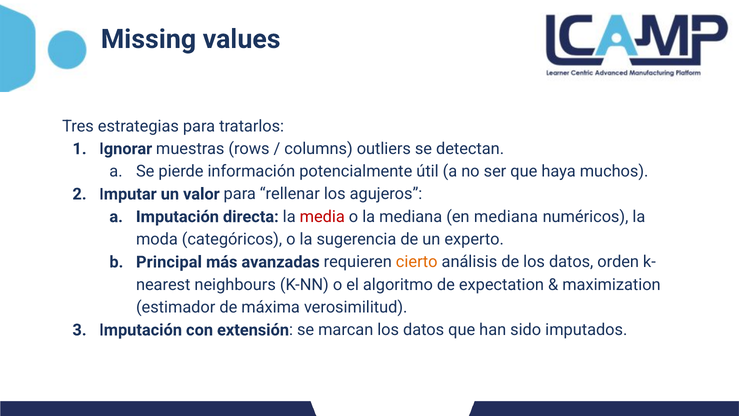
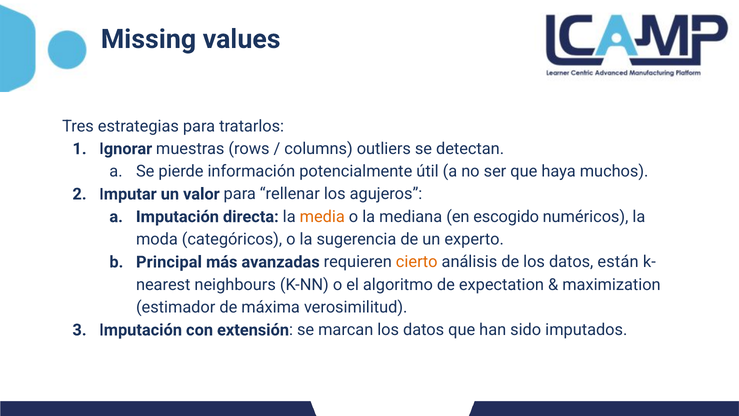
media colour: red -> orange (322, 217)
en mediana: mediana -> escogido (506, 217)
orden: orden -> están (618, 262)
